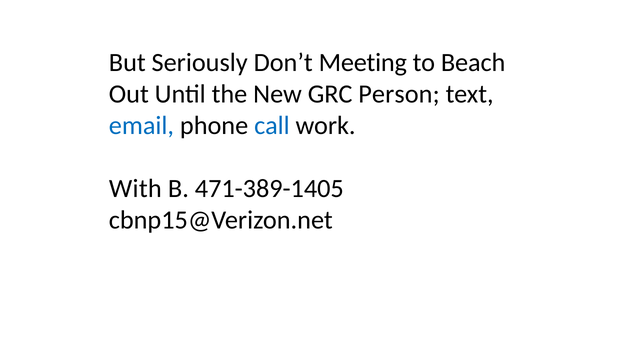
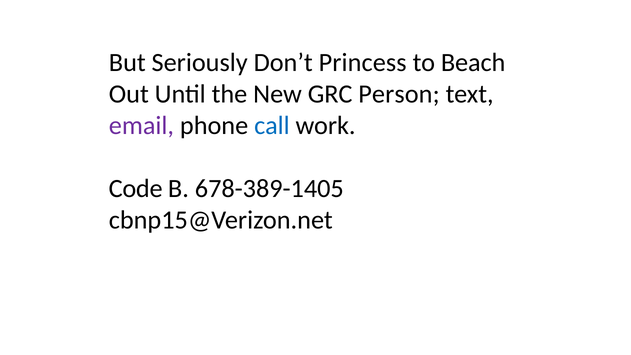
Meeting: Meeting -> Princess (363, 62)
email colour: blue -> purple (141, 126)
With: With -> Code (136, 189)
471-389-1405: 471-389-1405 -> 678-389-1405 (269, 189)
